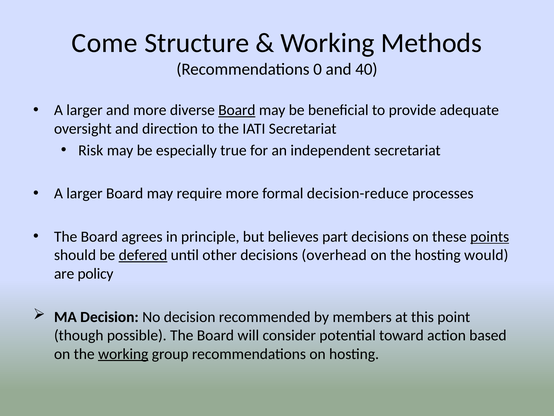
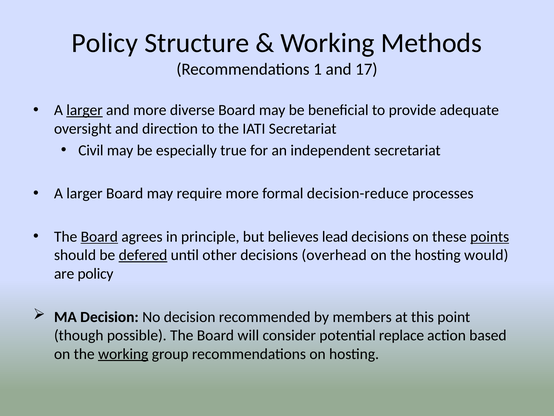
Come: Come -> Policy (105, 43)
0: 0 -> 1 (318, 69)
40: 40 -> 17 (366, 69)
larger underline: none -> present (84, 110)
Board underline: present -> none (237, 110)
Risk: Risk -> Civil (91, 150)
Board underline: none -> present (99, 236)
part: part -> lead (335, 236)
toward: toward -> replace (401, 335)
